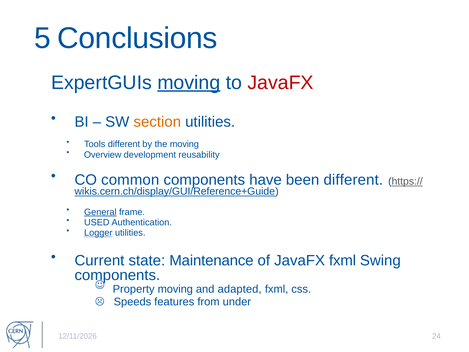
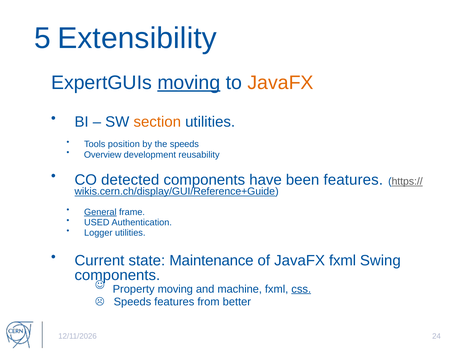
Conclusions: Conclusions -> Extensibility (137, 38)
JavaFX colour: red -> orange (281, 83)
Tools different: different -> position (124, 144)
the moving: moving -> speeds (184, 144)
common: common -> detected (130, 180)
been different: different -> features (353, 180)
Logger underline: present -> none (98, 233)
adapted: adapted -> machine (240, 289)
css underline: none -> present (301, 289)
under: under -> better (237, 302)
